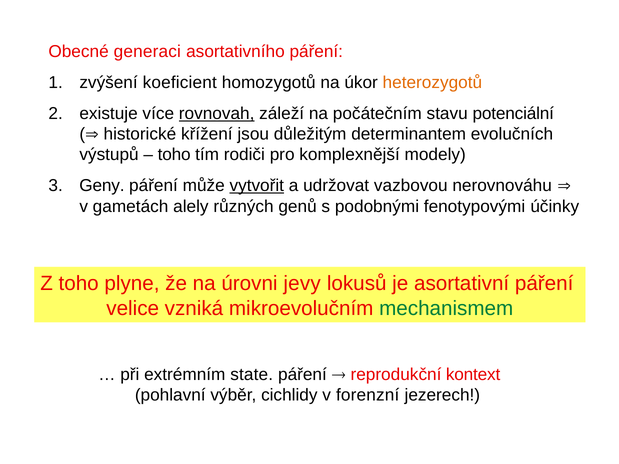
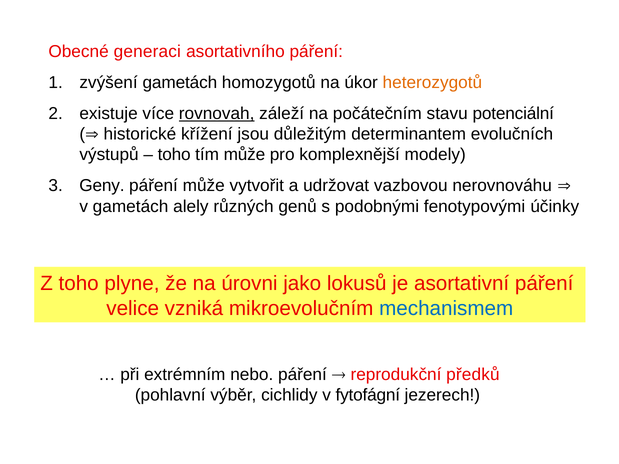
zvýšení koeficient: koeficient -> gametách (180, 83)
tím rodiči: rodiči -> může (244, 155)
vytvořit underline: present -> none (257, 186)
jevy: jevy -> jako (302, 284)
mechanismem colour: green -> blue (446, 309)
state: state -> nebo (252, 375)
kontext: kontext -> předků (473, 375)
forenzní: forenzní -> fytofágní (368, 396)
